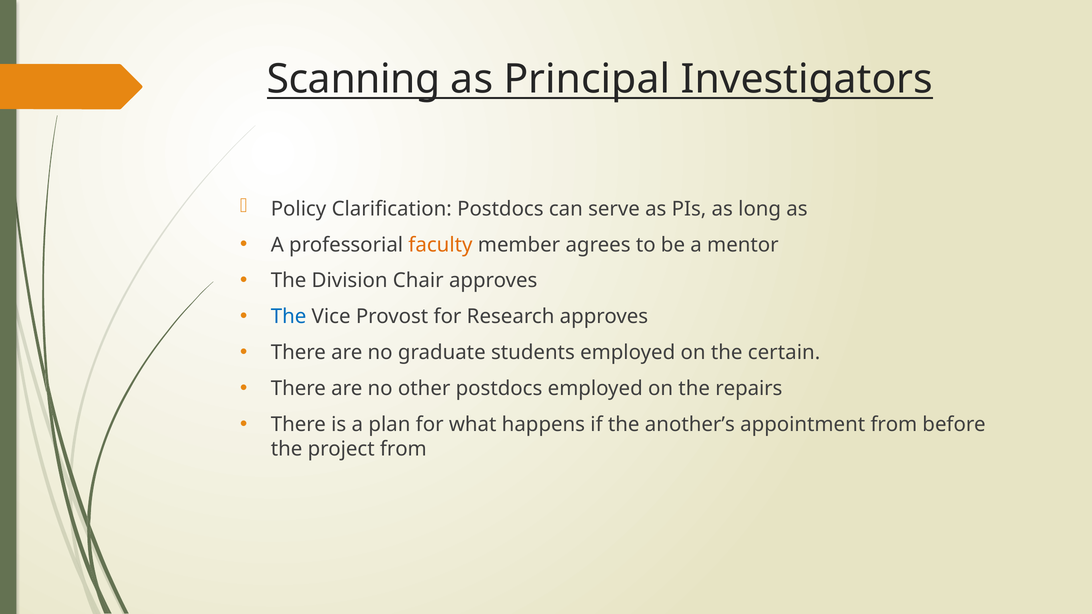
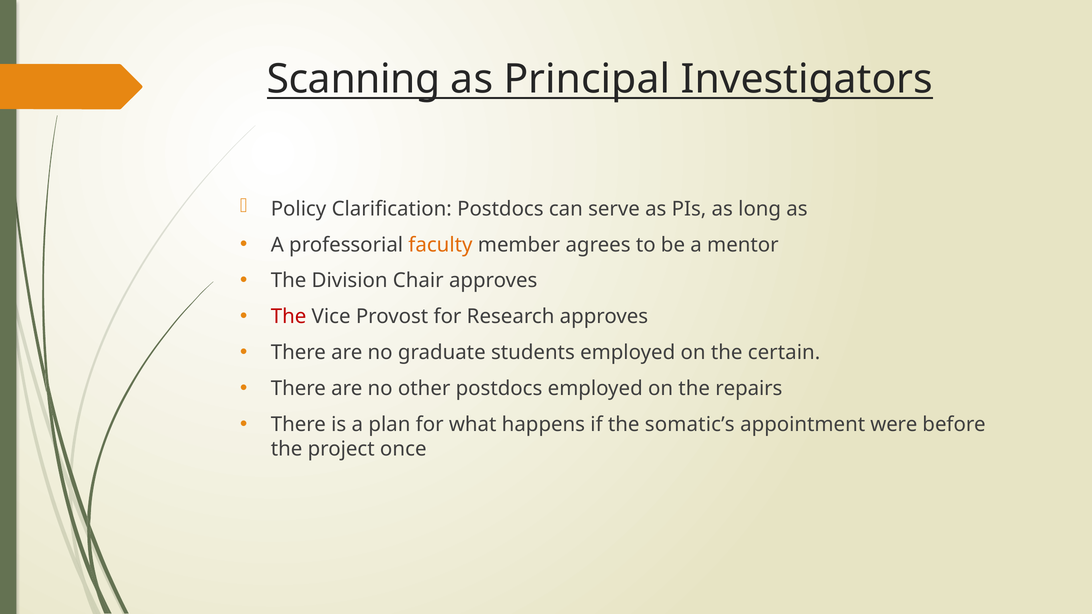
The colour: blue -> red (289, 317)
another’s: another’s -> somatic’s (690, 425)
appointment from: from -> were (894, 425)
project from: from -> once (403, 449)
